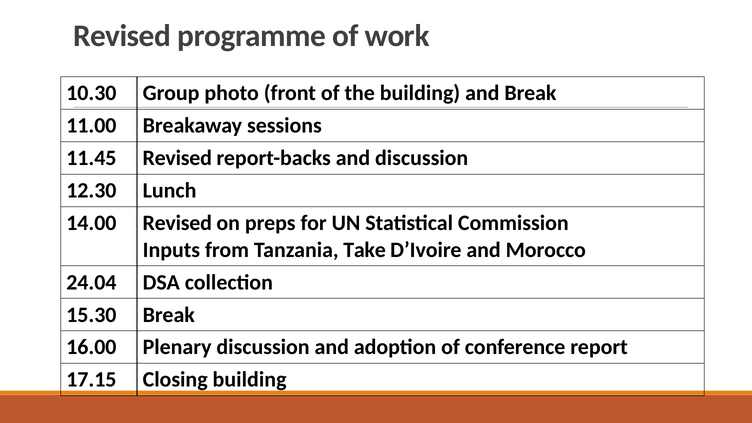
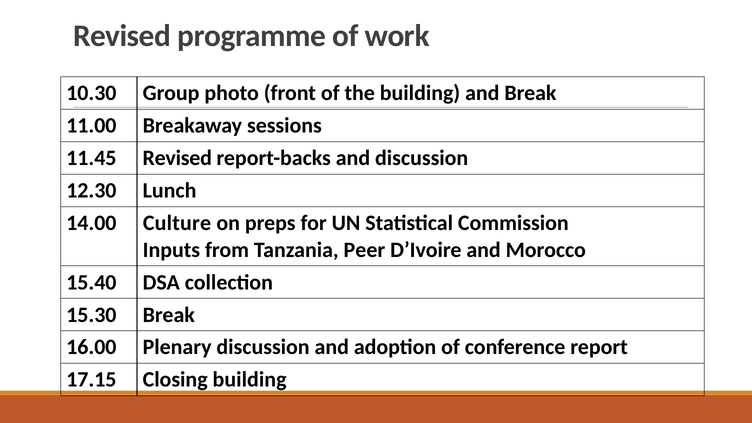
14.00 Revised: Revised -> Culture (177, 223)
Take: Take -> Peer (364, 250)
24.04: 24.04 -> 15.40 (91, 282)
